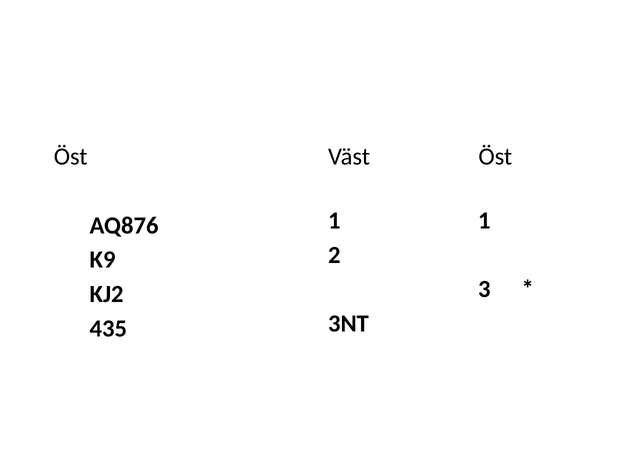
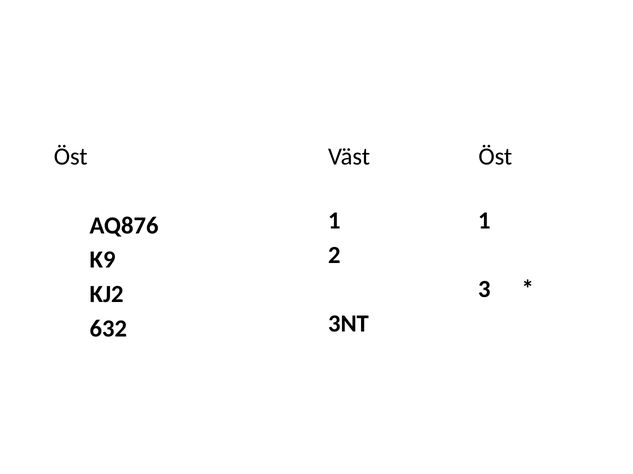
435: 435 -> 632 (109, 329)
